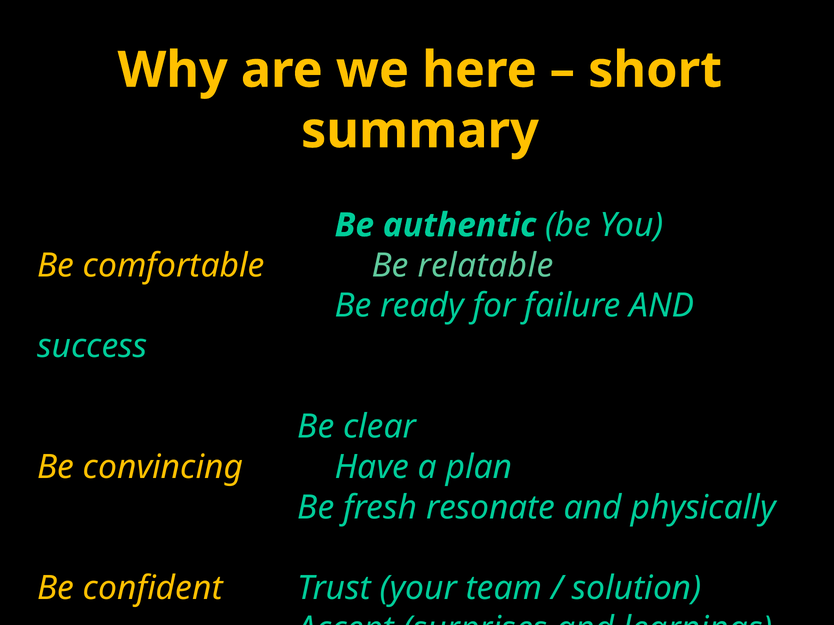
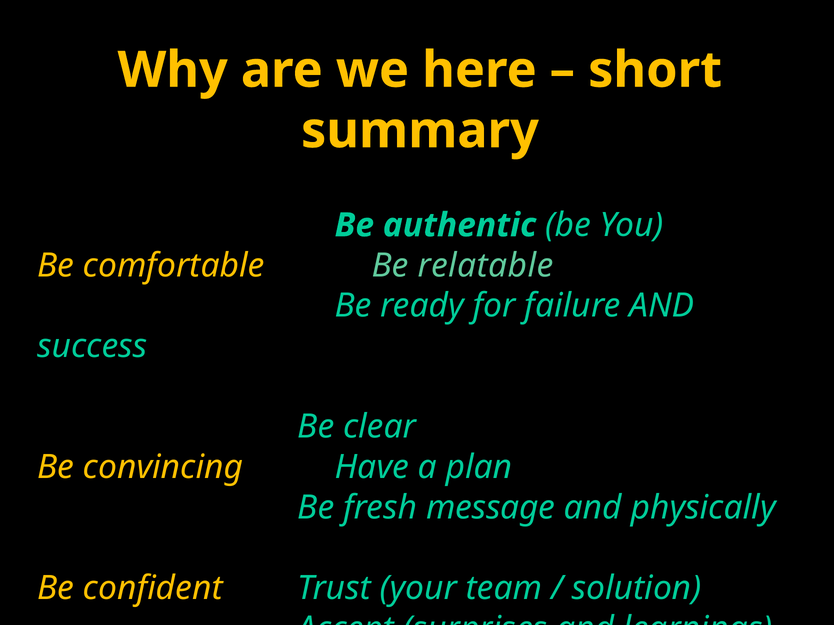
resonate: resonate -> message (491, 508)
